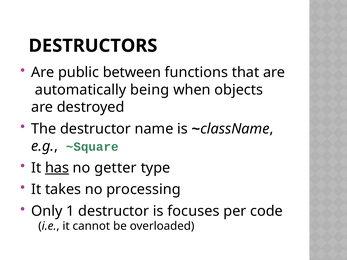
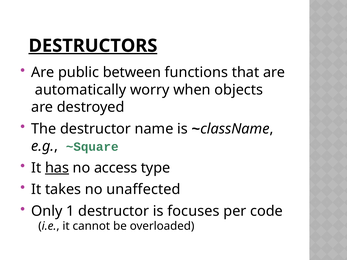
DESTRUCTORS underline: none -> present (93, 46)
being: being -> worry (150, 90)
getter: getter -> access (116, 168)
processing: processing -> unaffected (143, 190)
